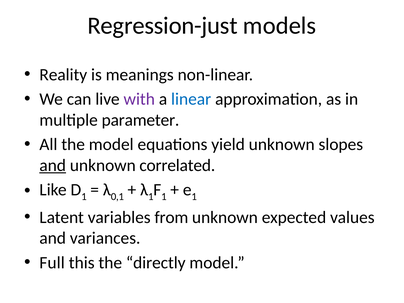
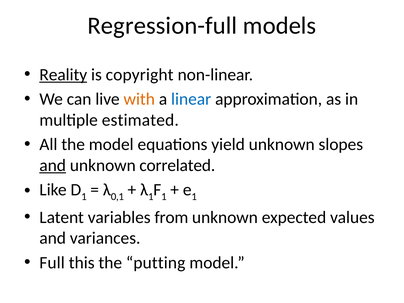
Regression-just: Regression-just -> Regression-full (162, 26)
Reality underline: none -> present (63, 75)
meanings: meanings -> copyright (140, 75)
with colour: purple -> orange (139, 99)
parameter: parameter -> estimated (140, 120)
directly: directly -> putting (156, 263)
